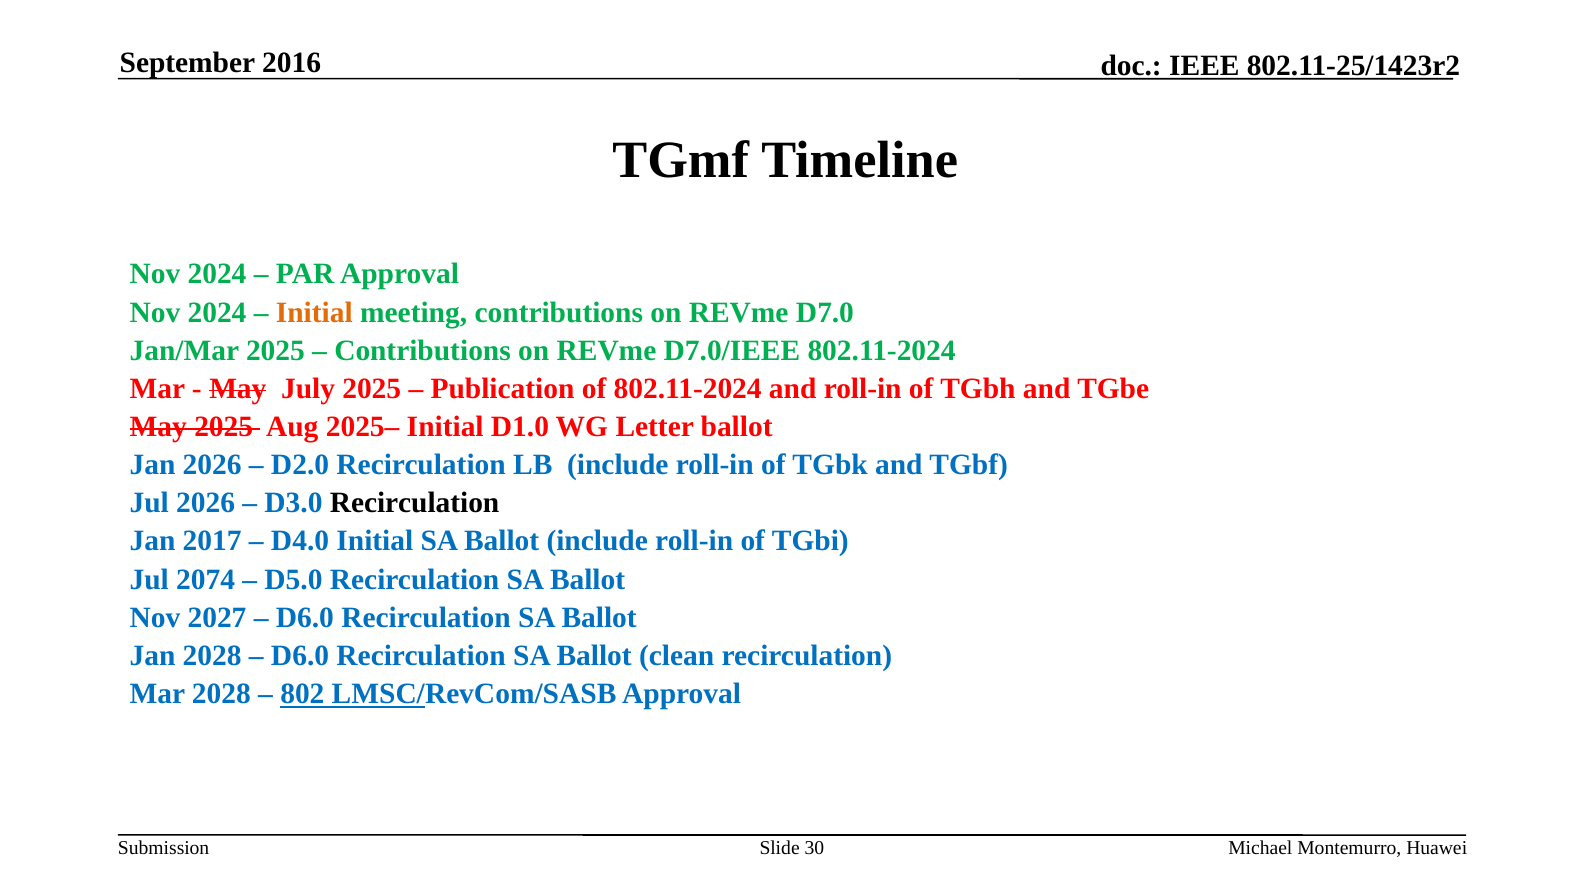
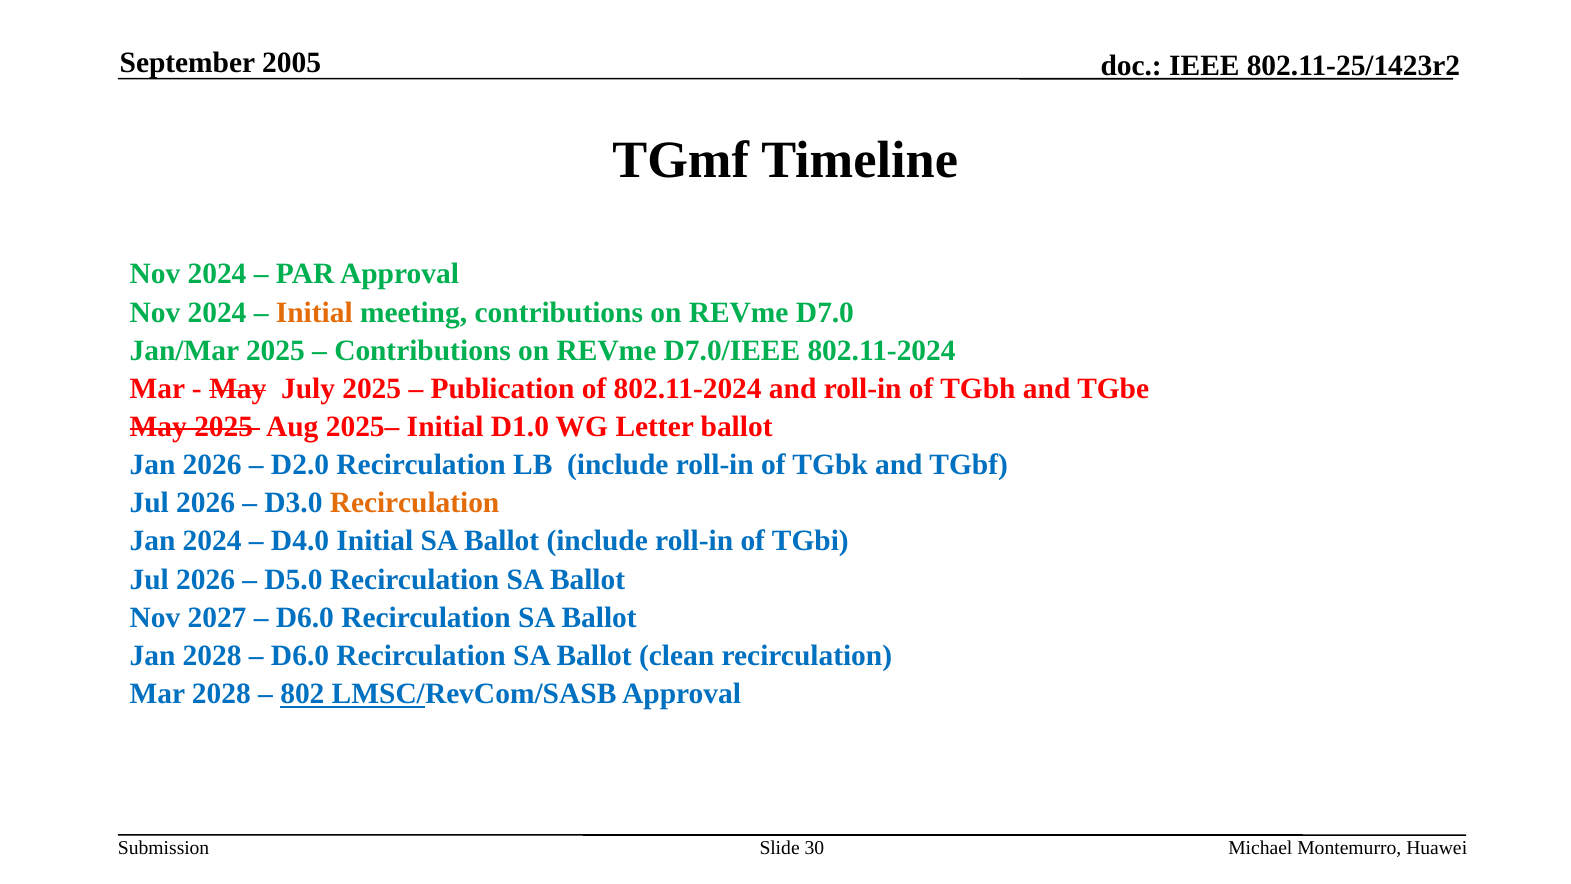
2016: 2016 -> 2005 (292, 62)
Recirculation colour: black -> orange (415, 503)
Jan 2017: 2017 -> 2024 (212, 541)
2074: 2074 -> 2026 (206, 579)
